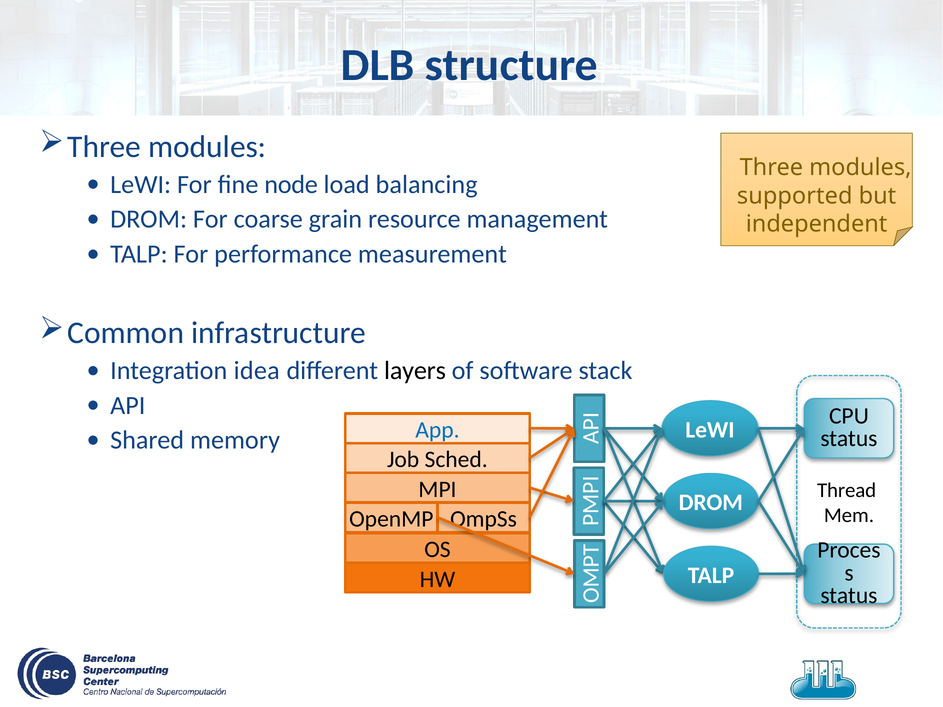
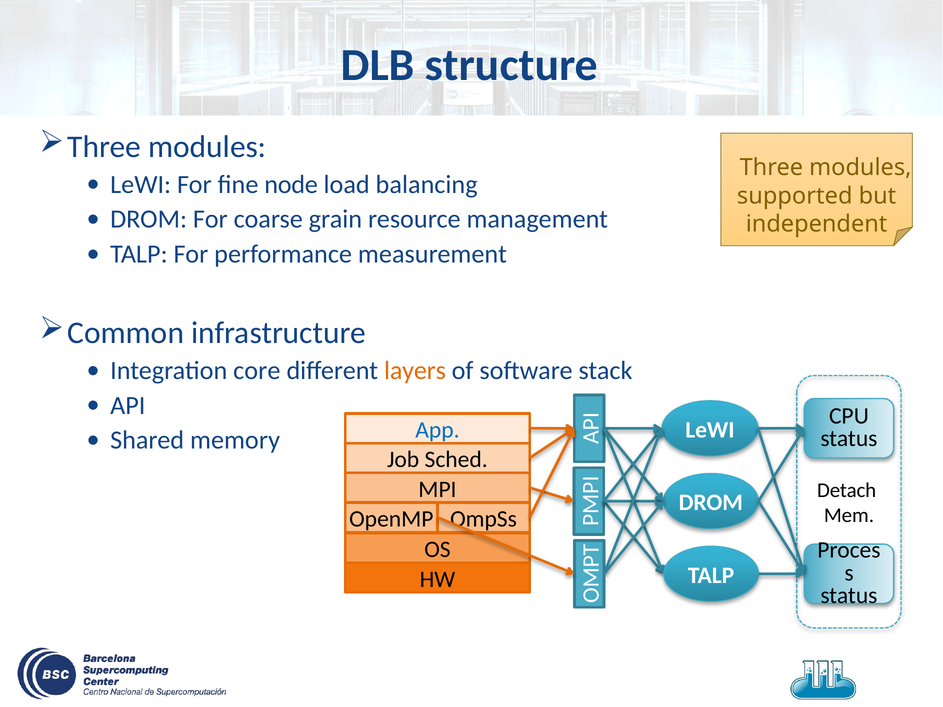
idea: idea -> core (257, 371)
layers colour: black -> orange (415, 371)
Thread: Thread -> Detach (847, 490)
